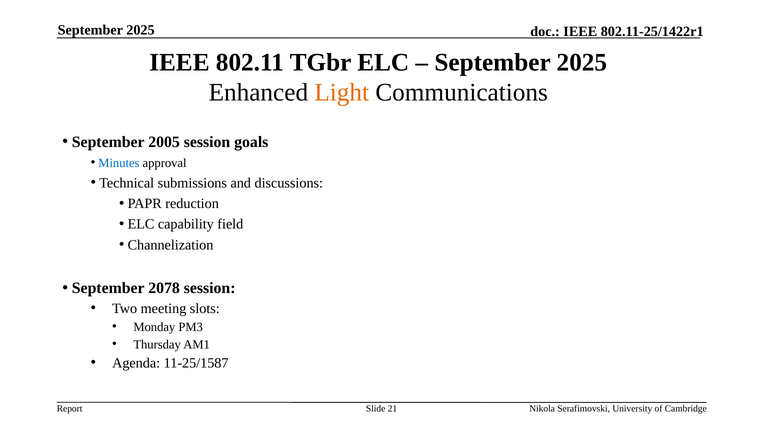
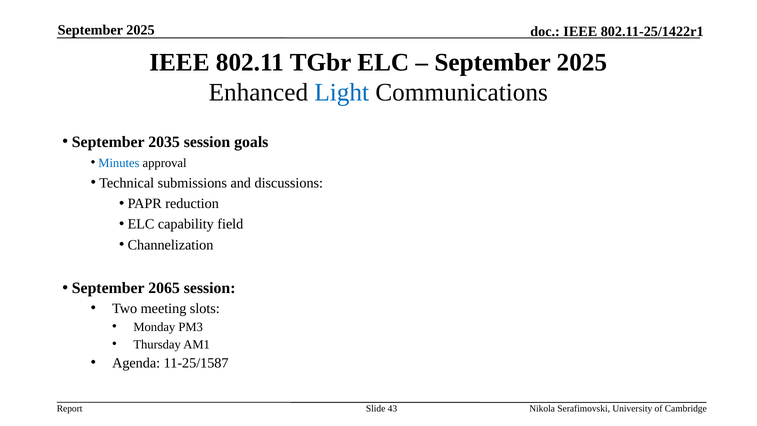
Light colour: orange -> blue (342, 93)
2005: 2005 -> 2035 (164, 142)
2078: 2078 -> 2065 (164, 288)
21: 21 -> 43 (392, 408)
